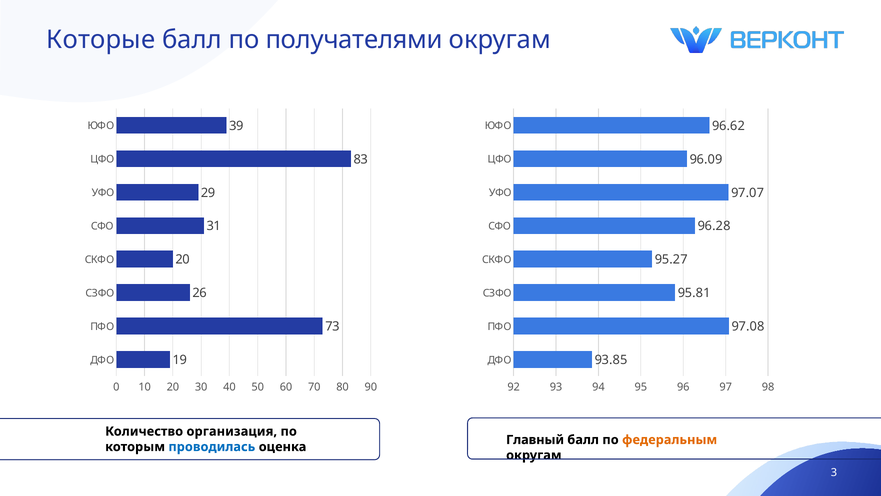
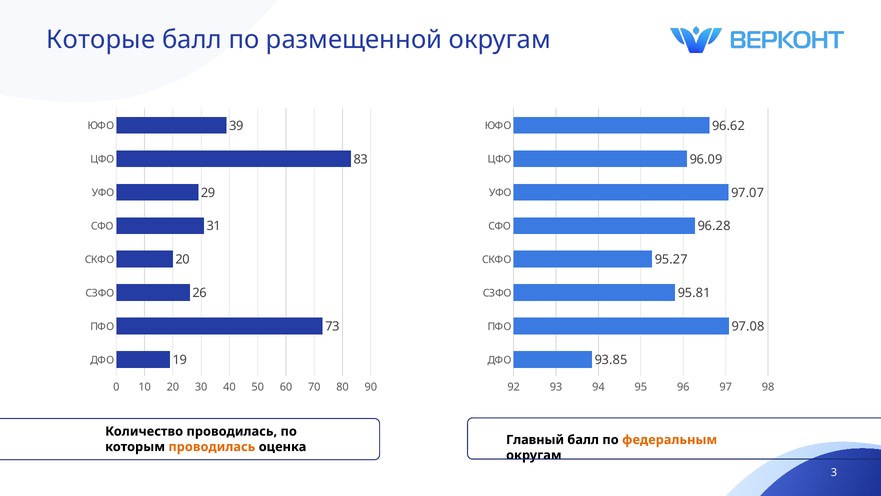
получателями: получателями -> размещенной (354, 40)
Количество организация: организация -> проводилась (232, 431)
проводилась colour: blue -> orange (212, 446)
